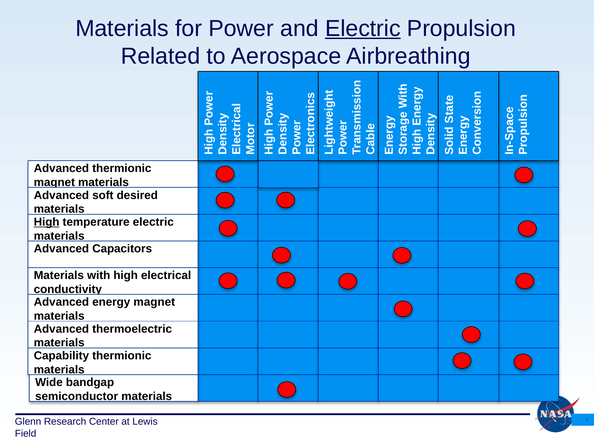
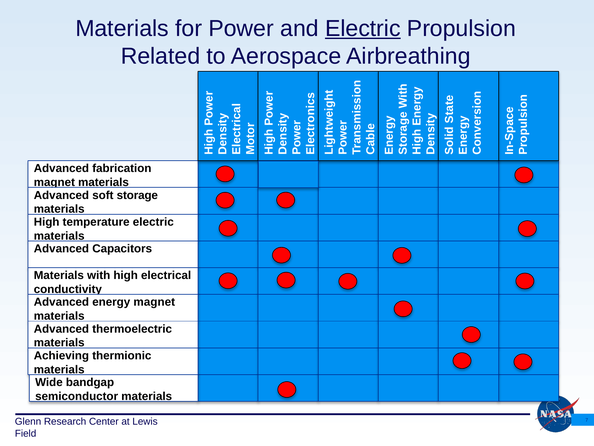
Advanced thermionic: thermionic -> fabrication (122, 168)
desired: desired -> storage (137, 195)
High underline: present -> none (47, 222)
Capability: Capability -> Achieving (61, 355)
